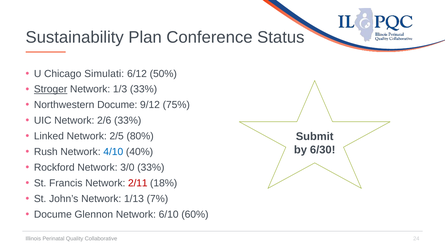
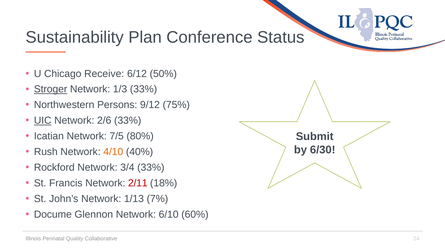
Simulati: Simulati -> Receive (104, 74)
Northwestern Docume: Docume -> Persons (117, 105)
UIC underline: none -> present (43, 121)
Linked: Linked -> Icatian (49, 136)
2/5: 2/5 -> 7/5 (117, 136)
4/10 colour: blue -> orange (113, 152)
3/0: 3/0 -> 3/4 (127, 168)
